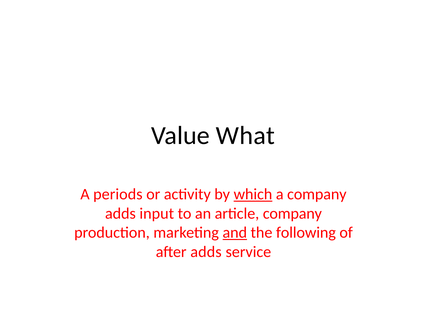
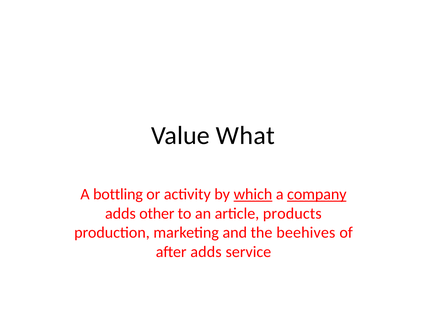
periods: periods -> bottling (118, 194)
company underline: none -> present (317, 194)
input: input -> other (157, 214)
article company: company -> products (292, 214)
and underline: present -> none (235, 233)
following: following -> beehives (306, 233)
